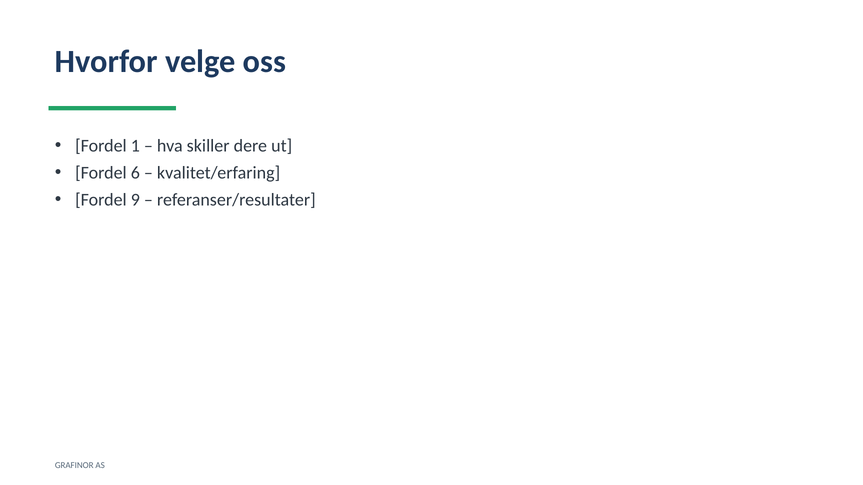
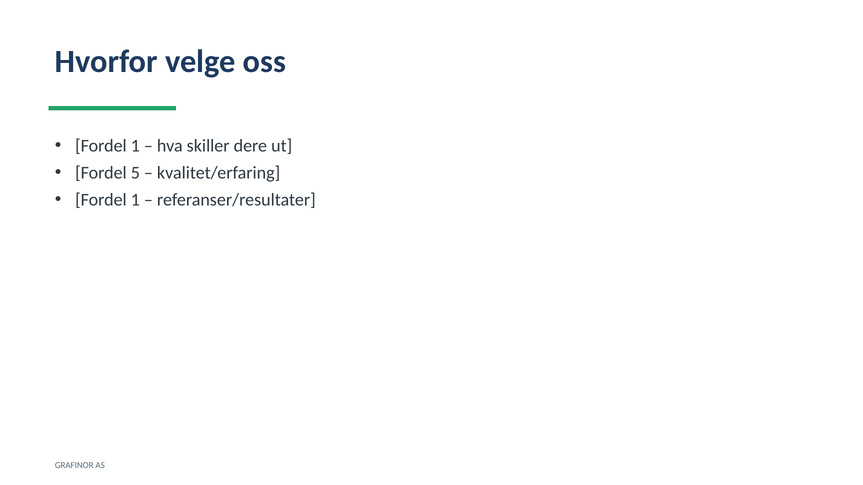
6: 6 -> 5 (135, 173)
9: 9 -> 1 (135, 200)
